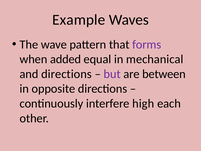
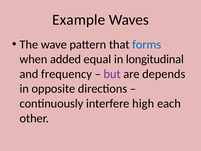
forms colour: purple -> blue (147, 44)
mechanical: mechanical -> longitudinal (155, 59)
and directions: directions -> frequency (67, 74)
between: between -> depends (164, 74)
